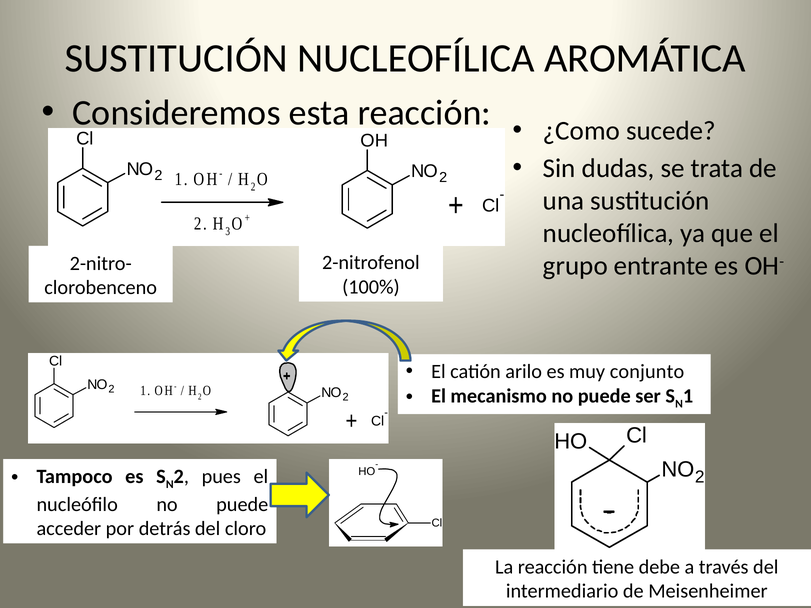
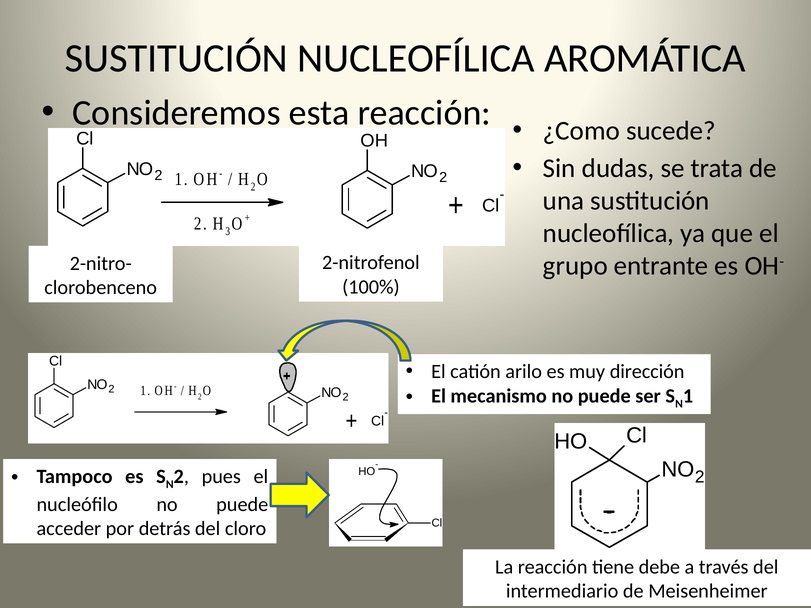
conjunto: conjunto -> dirección (647, 372)
